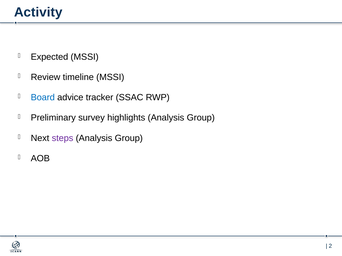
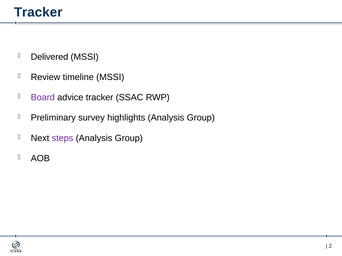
Activity: Activity -> Tracker (38, 12)
Expected: Expected -> Delivered (50, 57)
Board colour: blue -> purple (43, 98)
